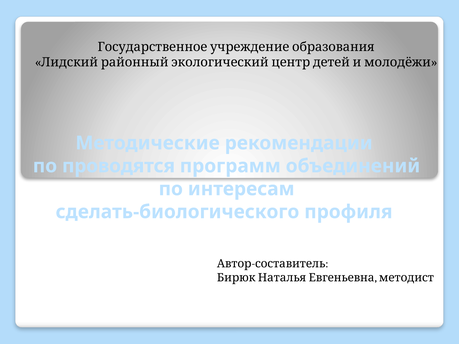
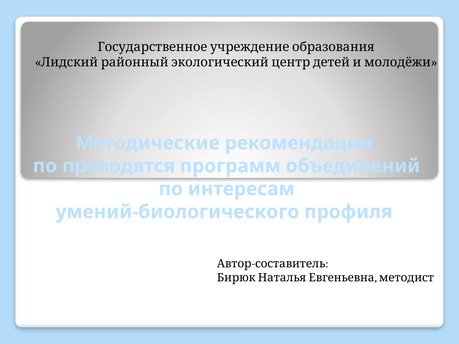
сделать-биологического: сделать-биологического -> умений-биологического (177, 212)
